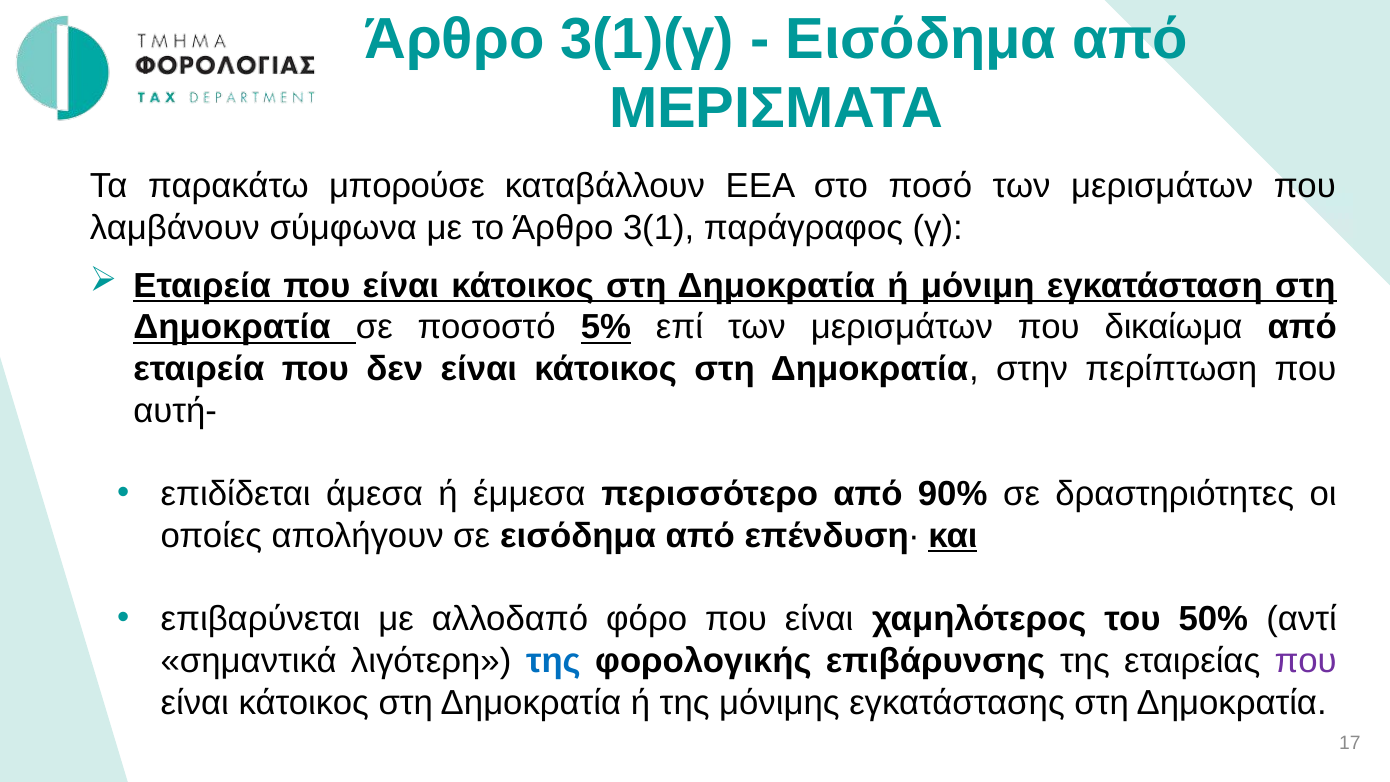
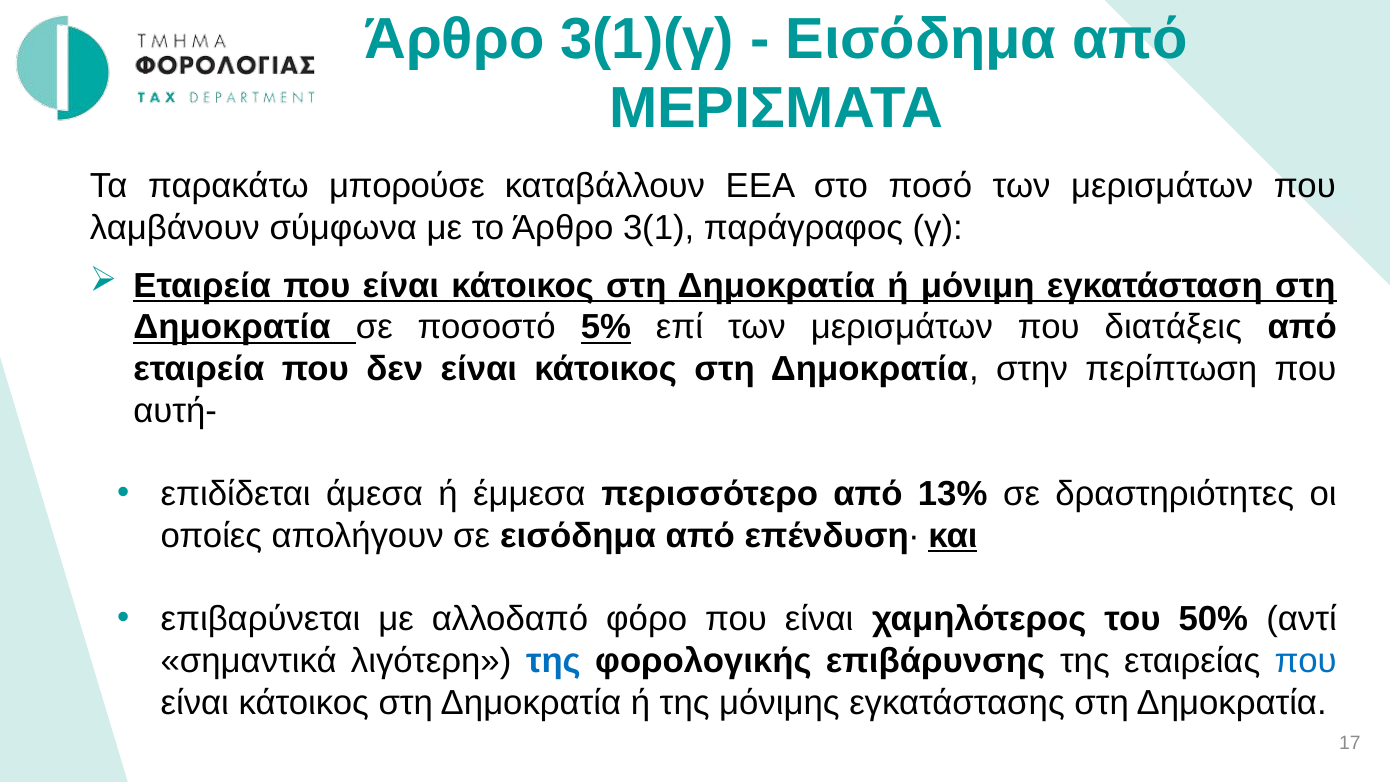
δικαίωμα: δικαίωμα -> διατάξεις (1173, 327)
90%: 90% -> 13% (953, 494)
που colour: purple -> blue (1306, 661)
